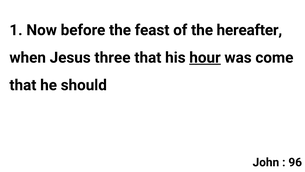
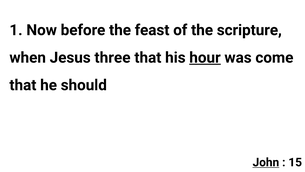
hereafter: hereafter -> scripture (249, 30)
John underline: none -> present (266, 162)
96: 96 -> 15 (295, 162)
